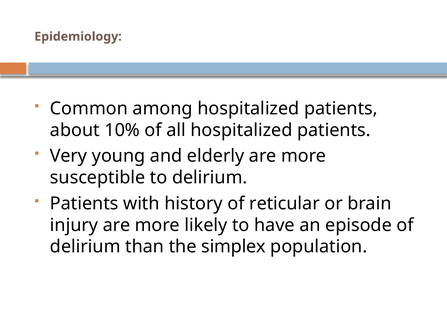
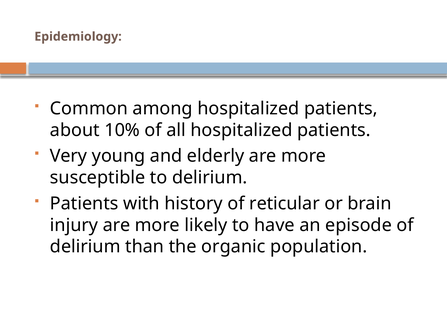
simplex: simplex -> organic (233, 247)
